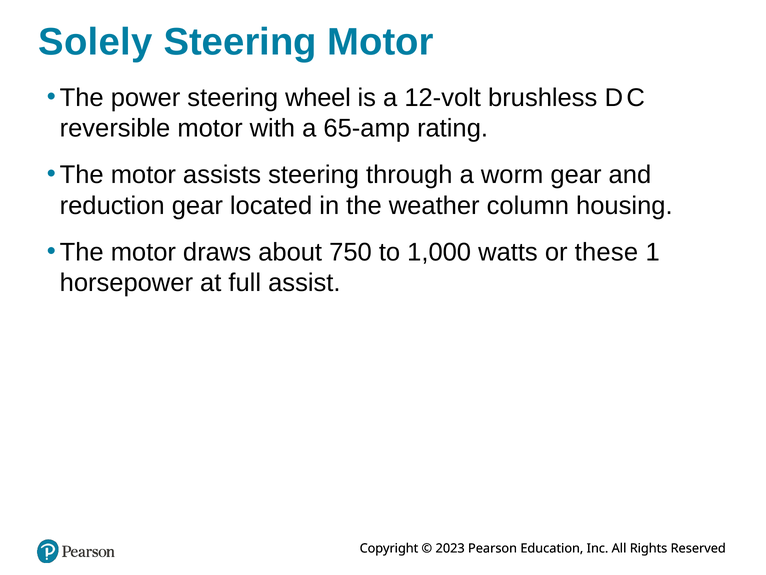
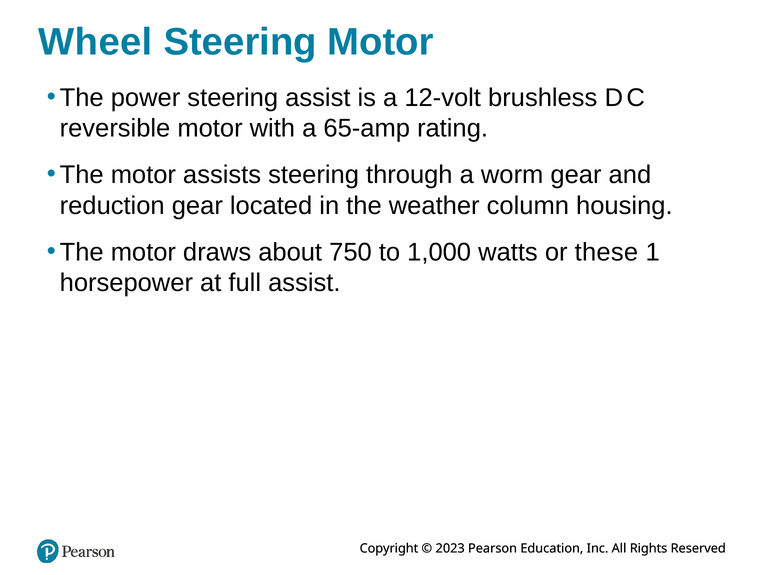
Solely: Solely -> Wheel (96, 42)
steering wheel: wheel -> assist (318, 98)
